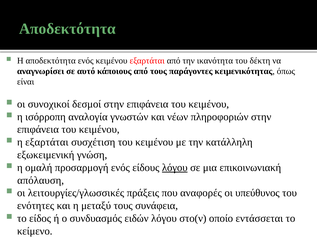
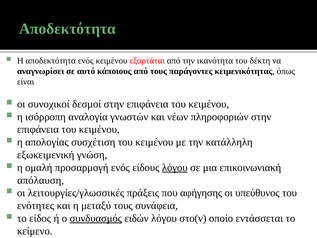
η εξαρτάται: εξαρτάται -> απολογίας (47, 142)
αναφορές: αναφορές -> αφήγησης (201, 193)
συνδυασμός underline: none -> present (96, 218)
